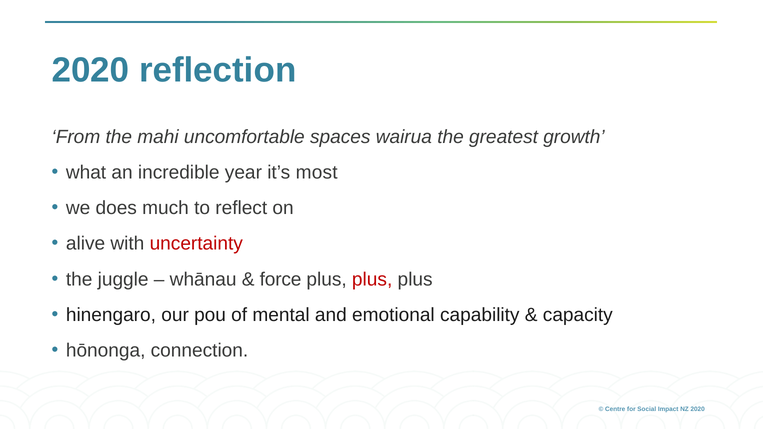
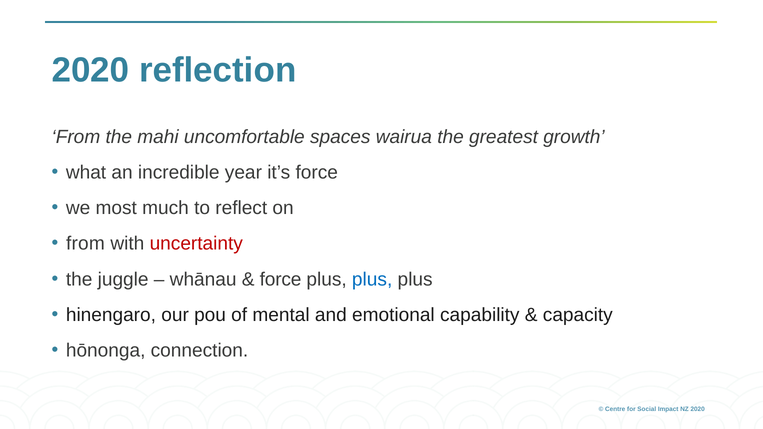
it’s most: most -> force (317, 172)
does: does -> most (116, 208)
alive: alive -> from (85, 244)
plus colour: red -> blue (372, 279)
